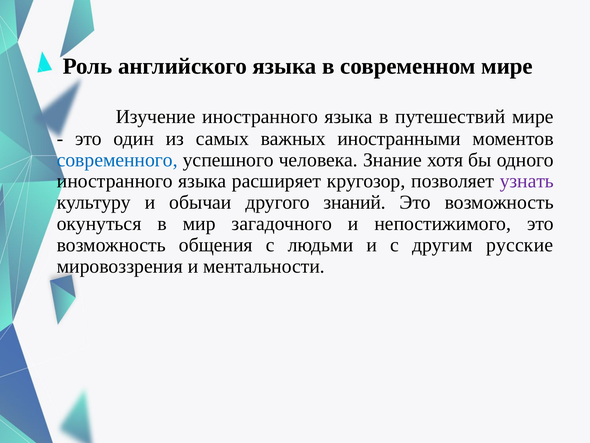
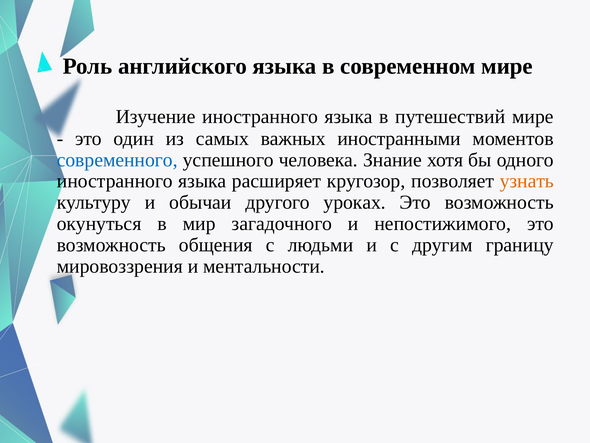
узнать colour: purple -> orange (527, 181)
знаний: знаний -> уроках (355, 202)
русские: русские -> границу (520, 245)
